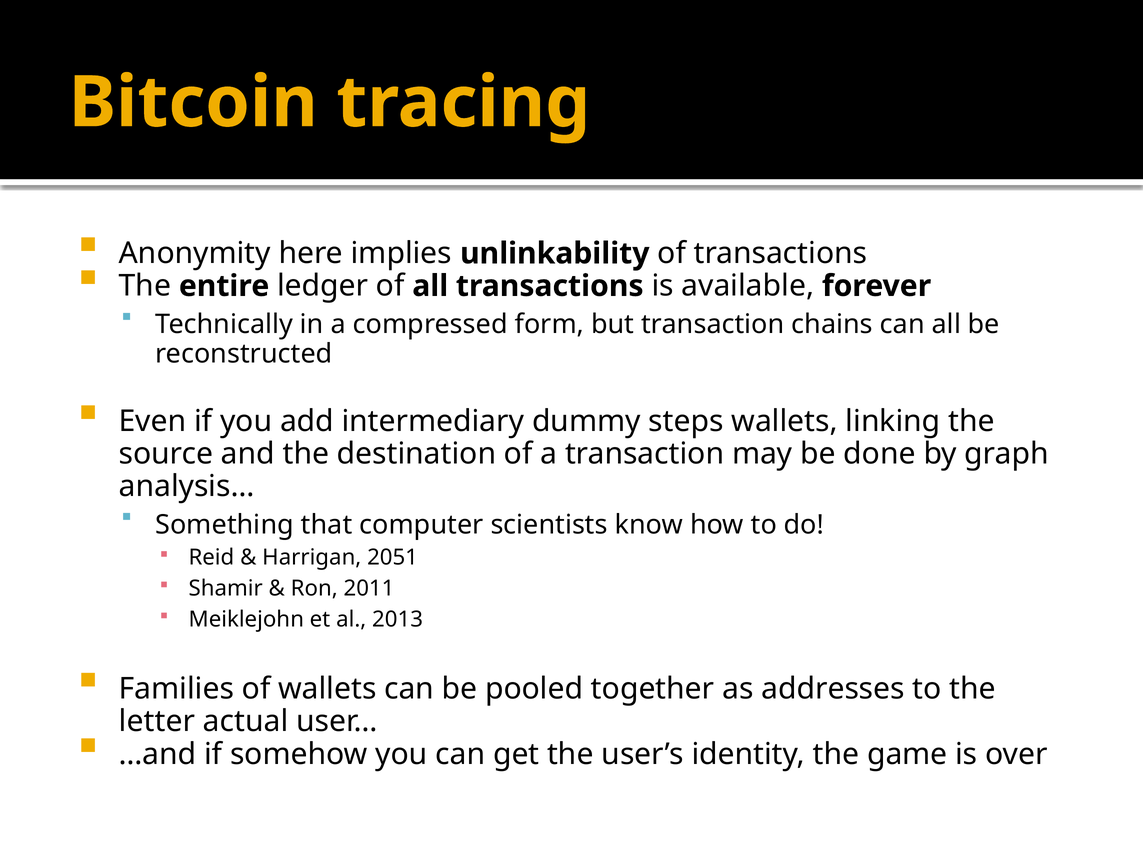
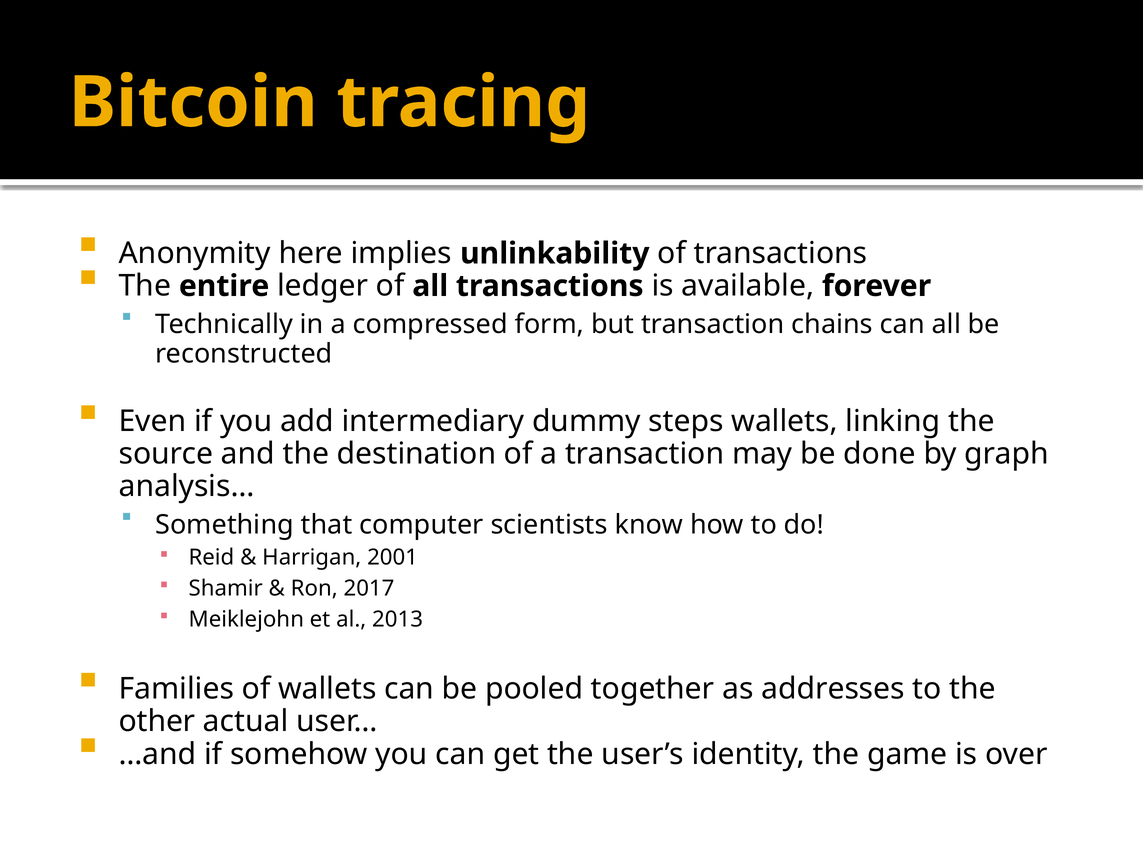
2051: 2051 -> 2001 (393, 558)
2011: 2011 -> 2017 (369, 589)
letter: letter -> other (157, 722)
